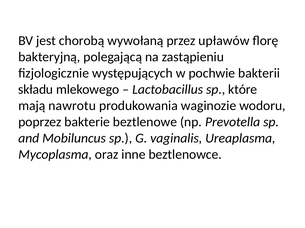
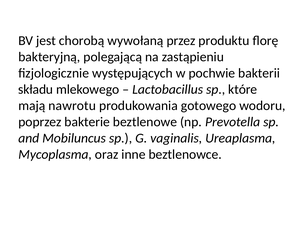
upławów: upławów -> produktu (224, 41)
waginozie: waginozie -> gotowego (209, 106)
